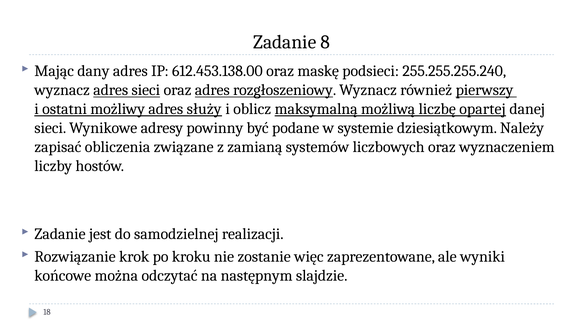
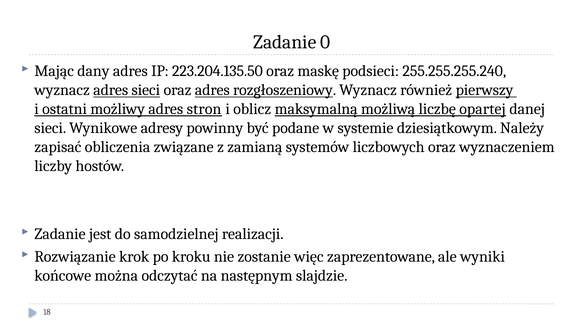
8: 8 -> 0 (325, 42)
612.453.138.00: 612.453.138.00 -> 223.204.135.50 (217, 71)
służy: służy -> stron (204, 109)
